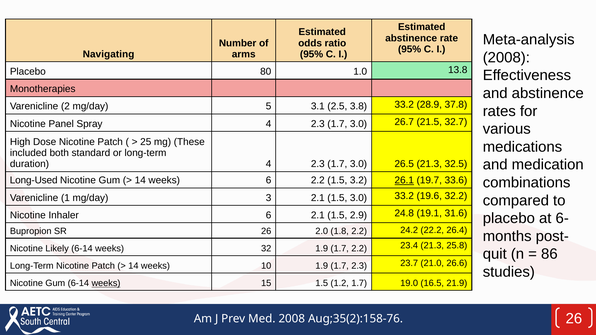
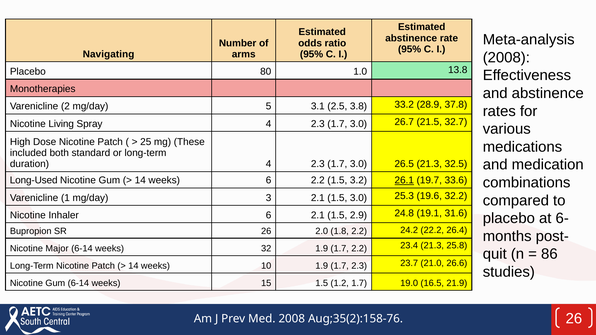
Panel: Panel -> Living (61, 124)
3.0 33.2: 33.2 -> 25.3 (404, 196)
Likely: Likely -> Major (57, 249)
weeks underline: present -> none (106, 283)
